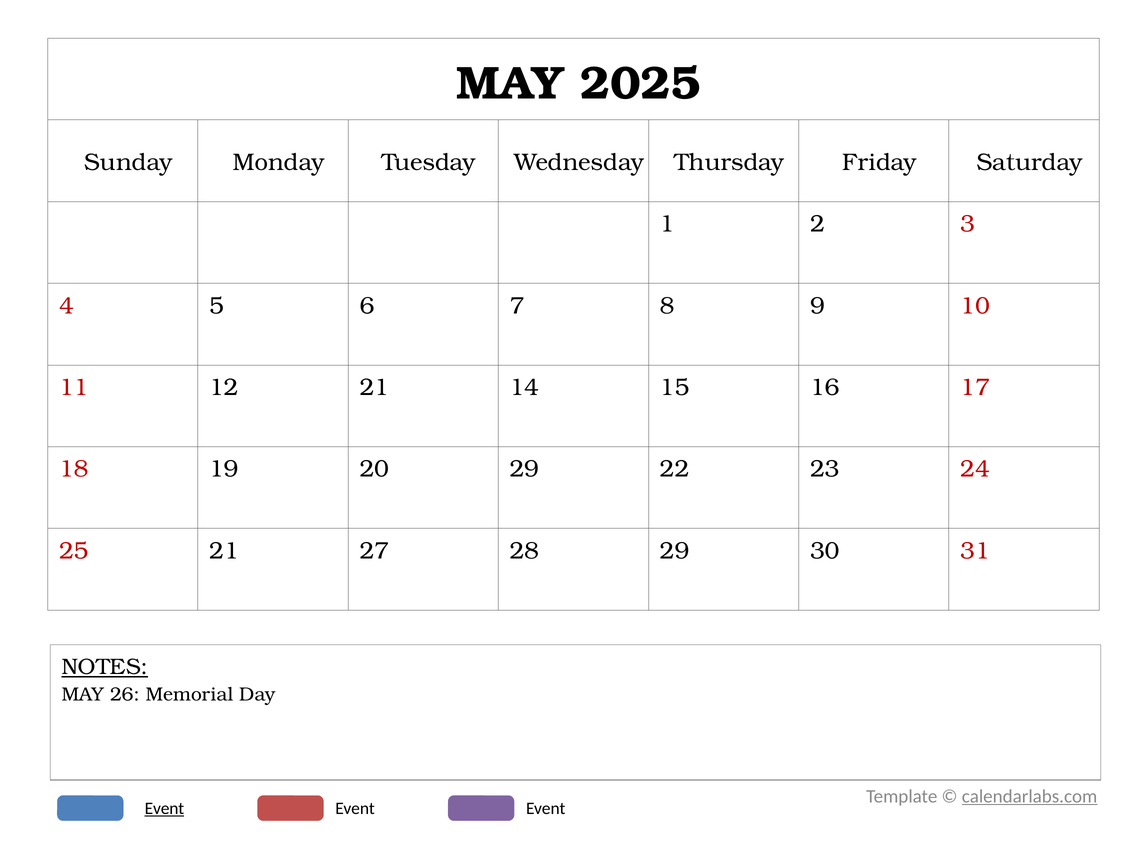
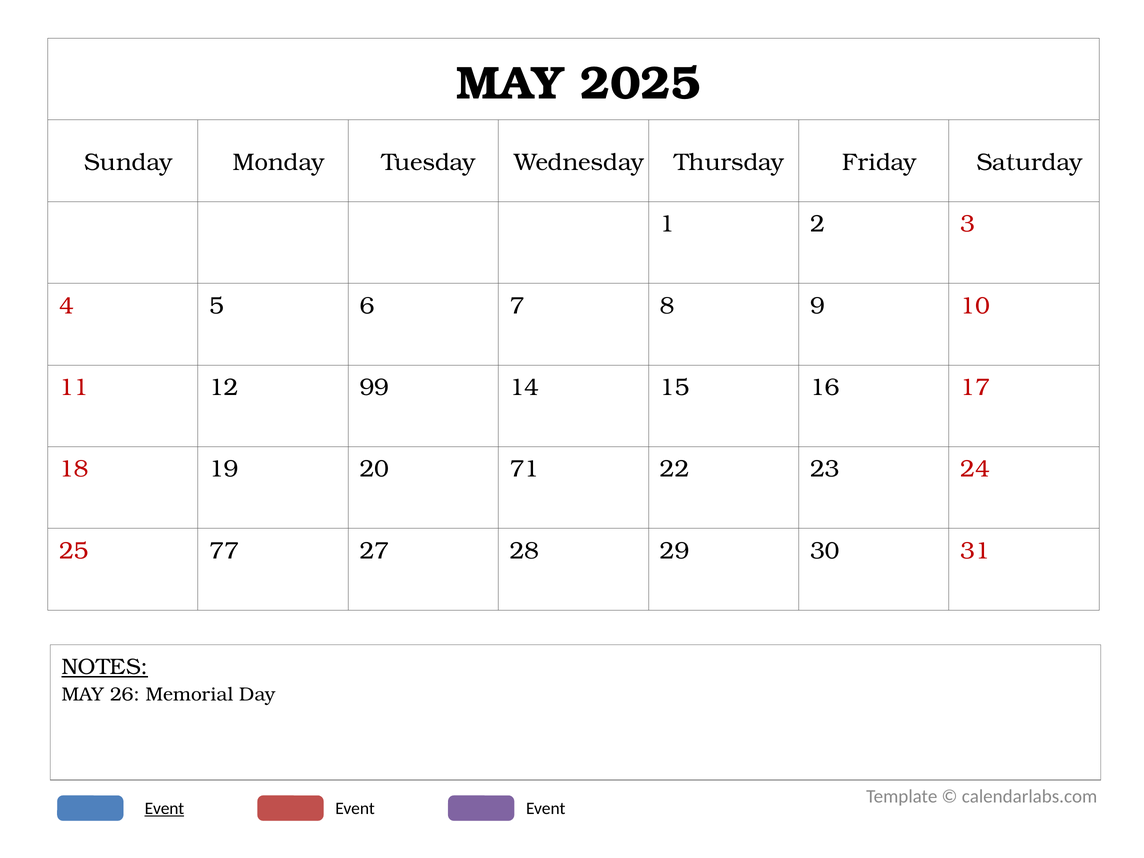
12 21: 21 -> 99 (374, 387)
20 29: 29 -> 71 (524, 469)
25 21: 21 -> 77 (224, 551)
calendarlabs.com underline: present -> none (1030, 796)
